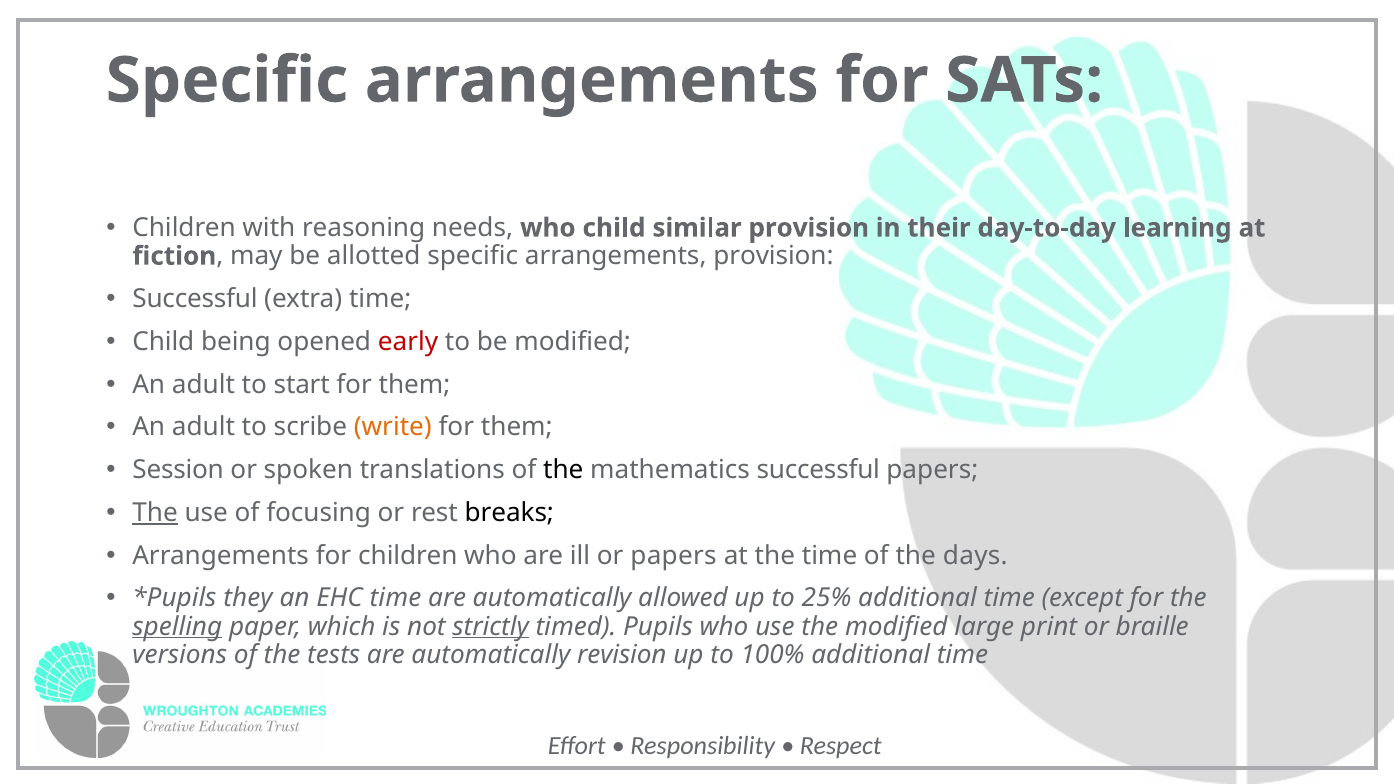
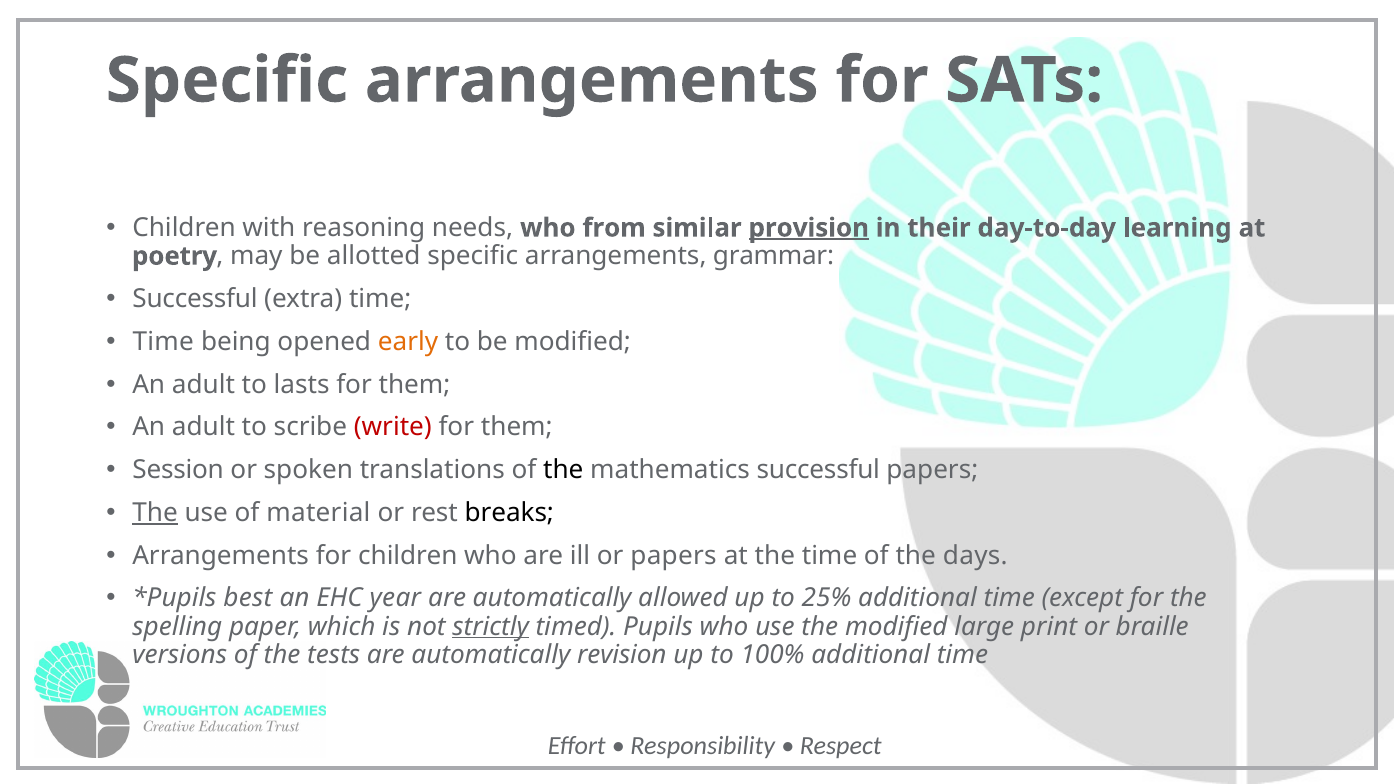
who child: child -> from (614, 228)
provision underline: none -> present (809, 228)
fiction: fiction -> poetry (174, 256)
arrangements provision: provision -> grammar (774, 256)
Child: Child -> Time (163, 342)
early colour: red -> orange (408, 342)
start: start -> lasts (302, 384)
write colour: orange -> red (393, 427)
focusing: focusing -> material (318, 513)
they: they -> best (248, 598)
EHC time: time -> year (395, 598)
spelling underline: present -> none (177, 627)
